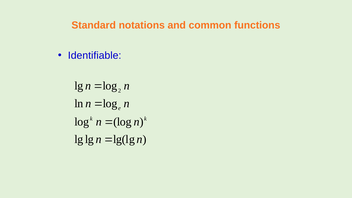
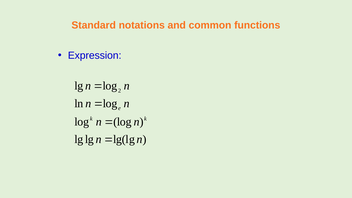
Identifiable: Identifiable -> Expression (95, 56)
